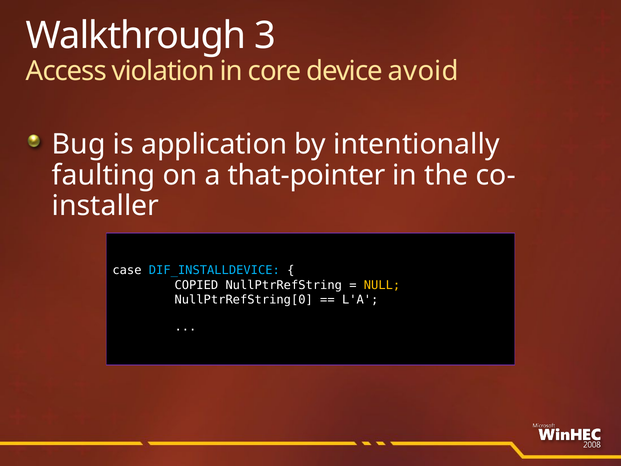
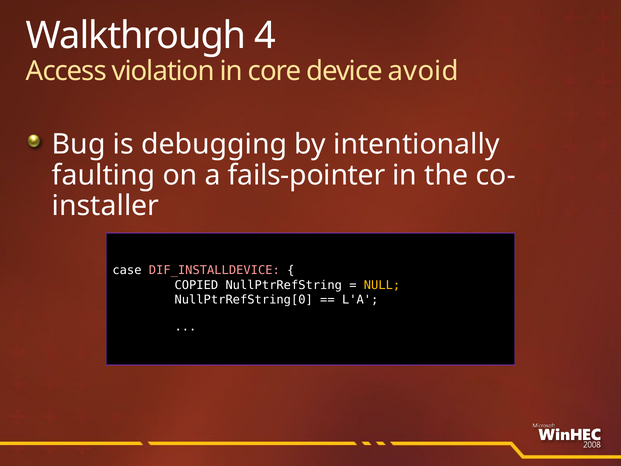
3: 3 -> 4 (265, 36)
application: application -> debugging (214, 144)
that-pointer: that-pointer -> fails-pointer (307, 175)
DIF_INSTALLDEVICE colour: light blue -> pink (214, 270)
